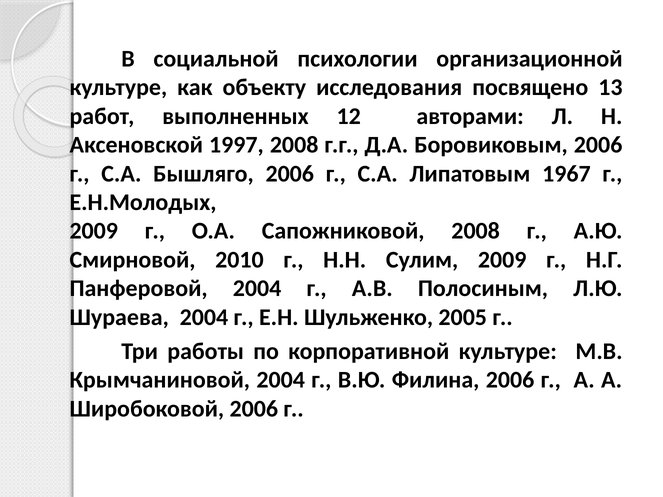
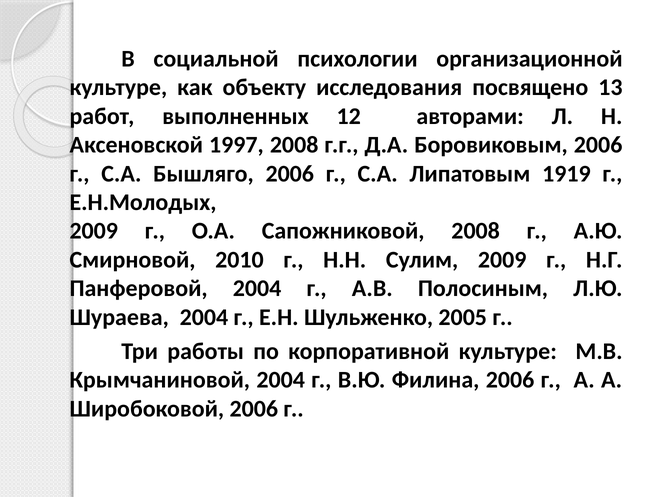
1967: 1967 -> 1919 (566, 174)
